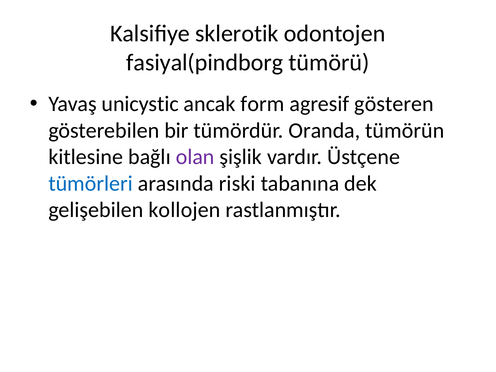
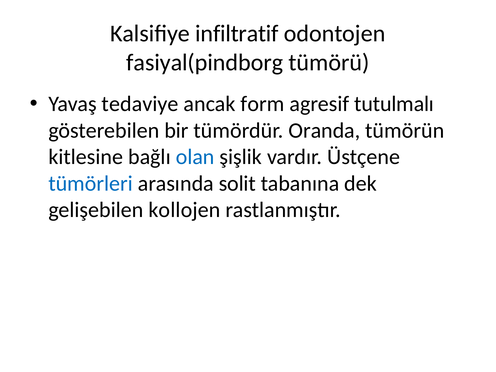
sklerotik: sklerotik -> infiltratif (237, 34)
unicystic: unicystic -> tedaviye (140, 104)
gösteren: gösteren -> tutulmalı (394, 104)
olan colour: purple -> blue (195, 157)
riski: riski -> solit (237, 183)
